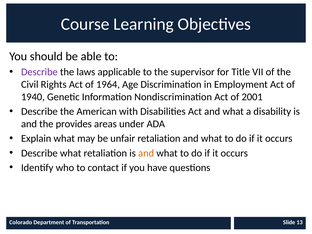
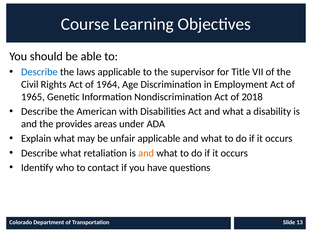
Describe colour: purple -> blue (39, 72)
1940: 1940 -> 1965 (33, 97)
2001: 2001 -> 2018 (252, 97)
unfair retaliation: retaliation -> applicable (159, 139)
